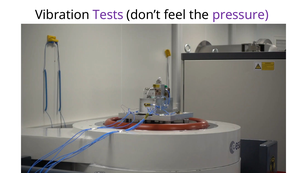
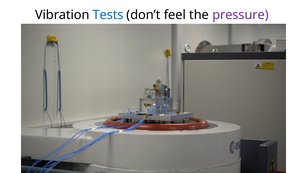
Tests colour: purple -> blue (108, 15)
